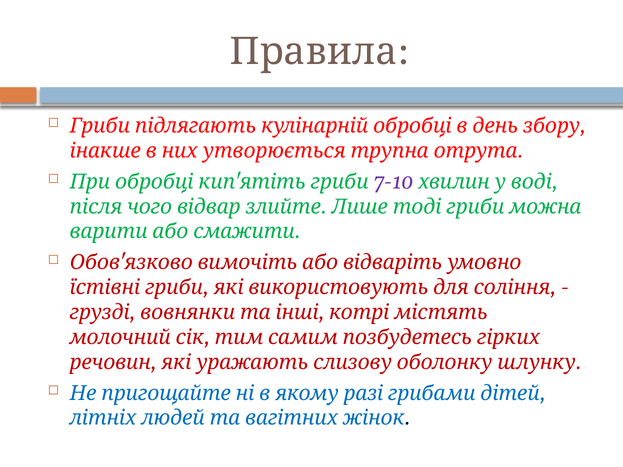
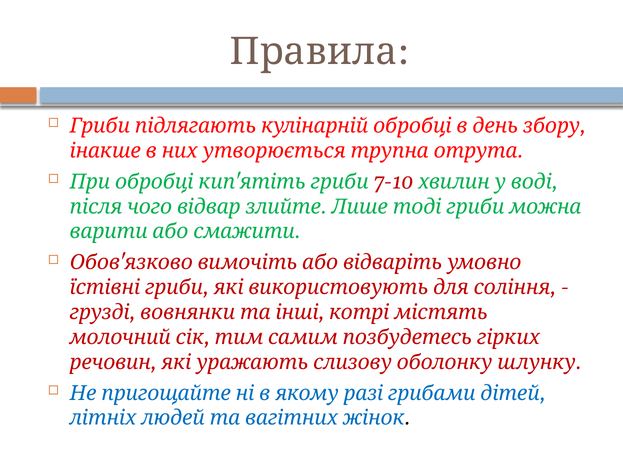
7-10 colour: purple -> red (394, 182)
